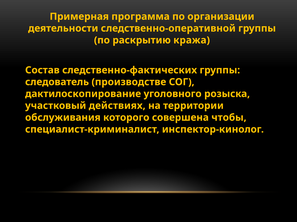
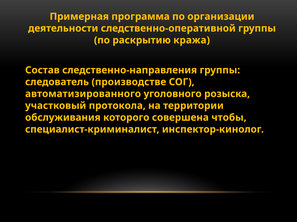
следственно-фактических: следственно-фактических -> следственно-направления (130, 70)
дактилоскопирование: дактилоскопирование -> автоматизированного (83, 94)
действиях: действиях -> протокола (117, 106)
